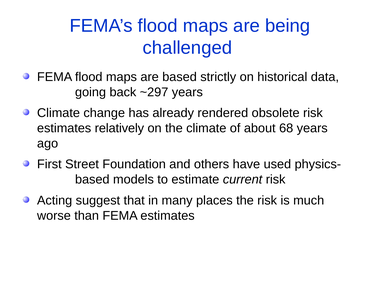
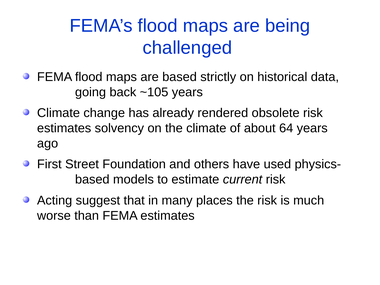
~297: ~297 -> ~105 (154, 92)
relatively: relatively -> solvency (119, 128)
68: 68 -> 64 (286, 128)
